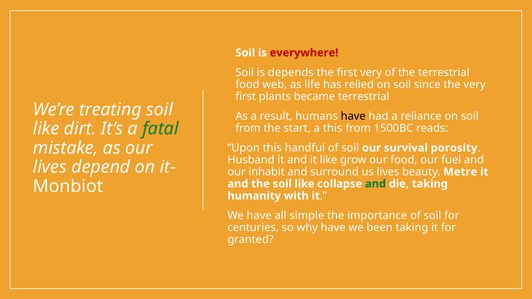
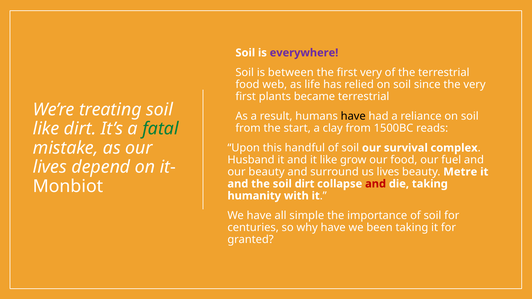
everywhere colour: red -> purple (304, 53)
depends: depends -> between (291, 73)
a this: this -> clay (333, 128)
porosity: porosity -> complex (454, 148)
our inhabit: inhabit -> beauty (267, 172)
the soil like: like -> dirt (305, 184)
and colour: green -> red (376, 184)
